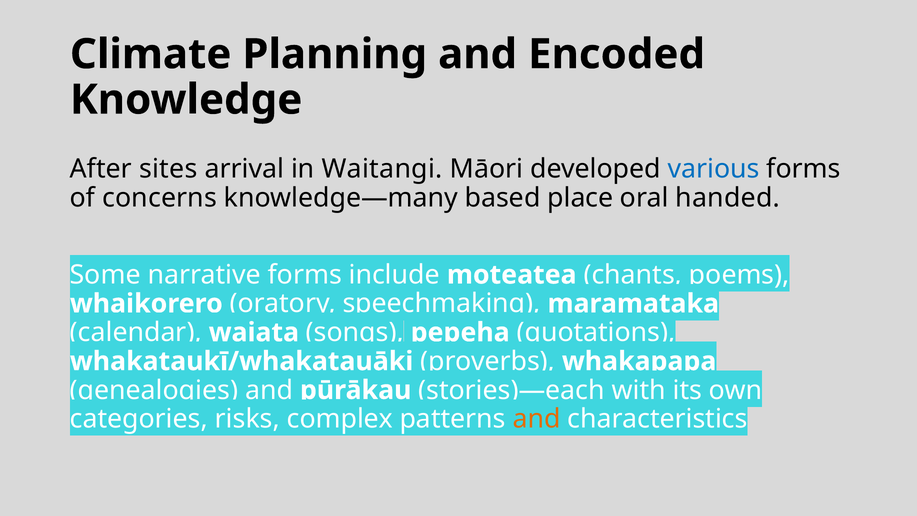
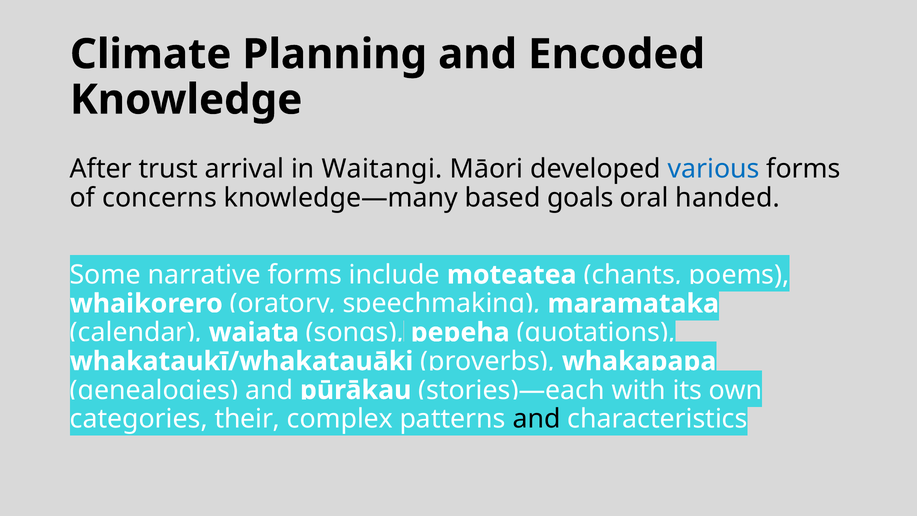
sites: sites -> trust (168, 169)
place: place -> goals (580, 198)
risks: risks -> their (247, 419)
and colour: orange -> black (537, 419)
